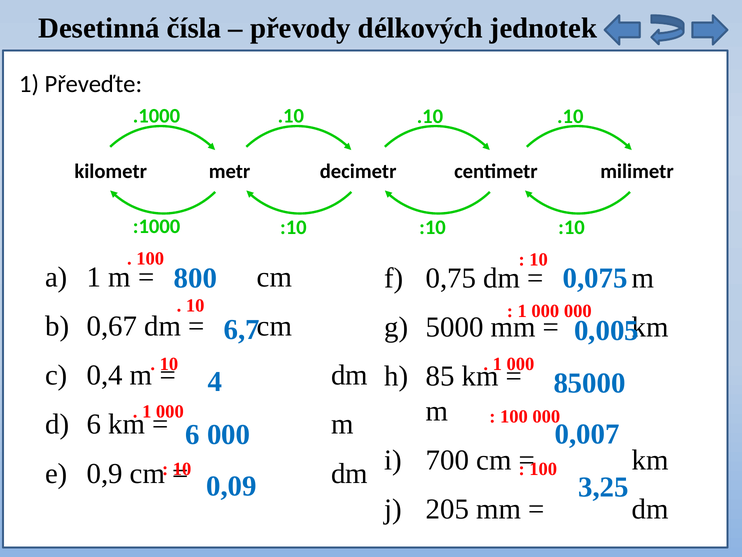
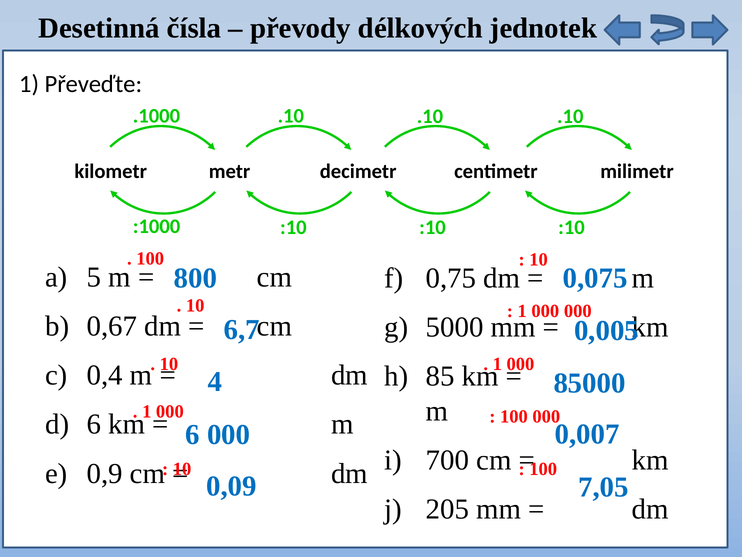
1: 1 -> 5 (94, 277)
3,25: 3,25 -> 7,05 (603, 487)
